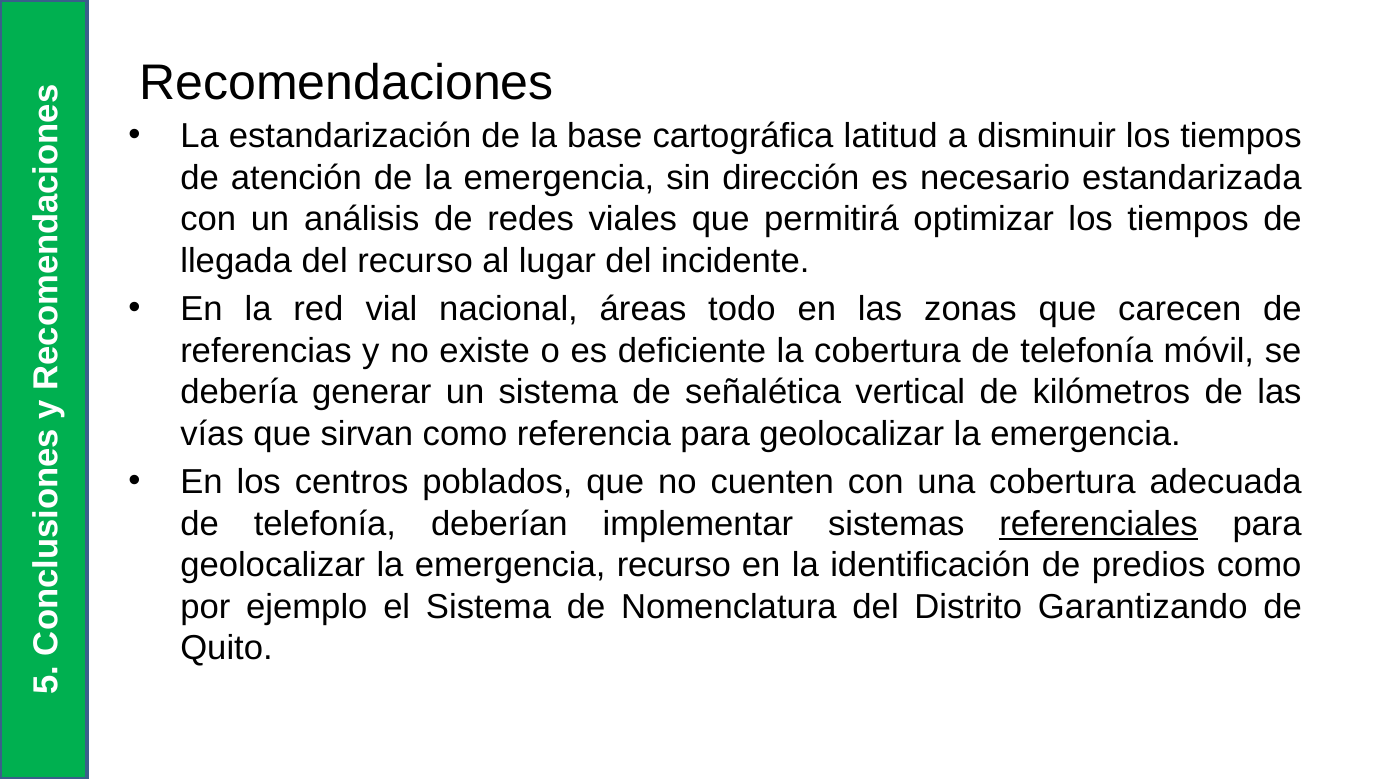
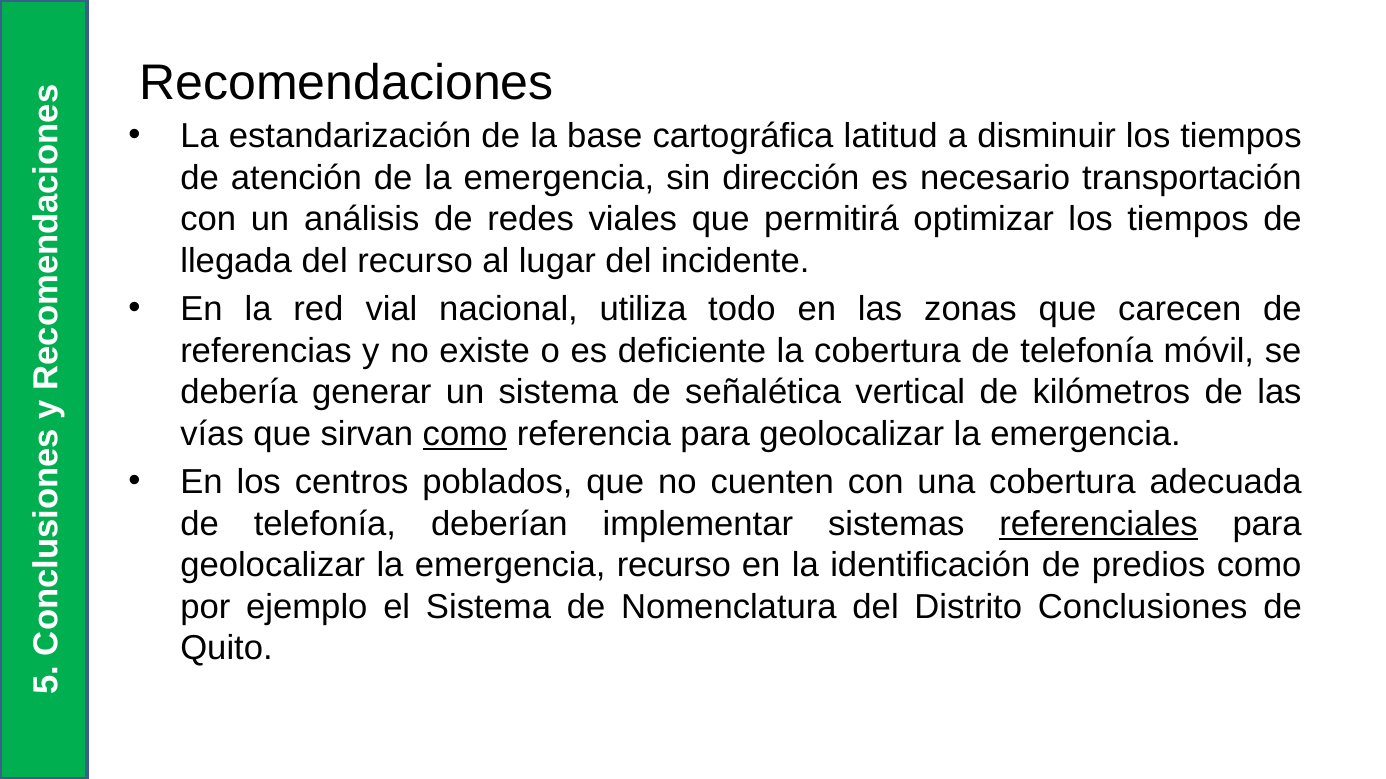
estandarizada: estandarizada -> transportación (1192, 178)
áreas: áreas -> utiliza (643, 309)
como underline: none -> present (465, 434)
Garantizando: Garantizando -> Conclusiones (1143, 607)
